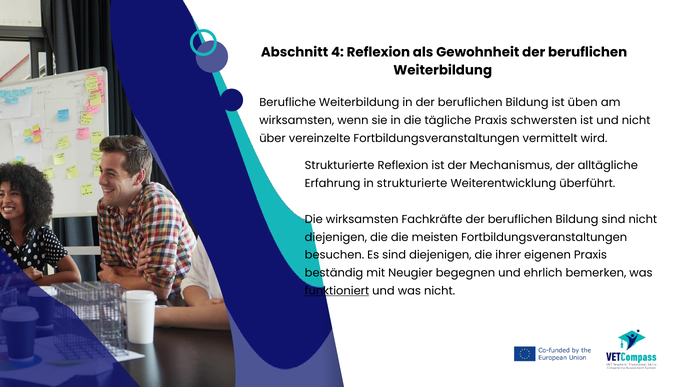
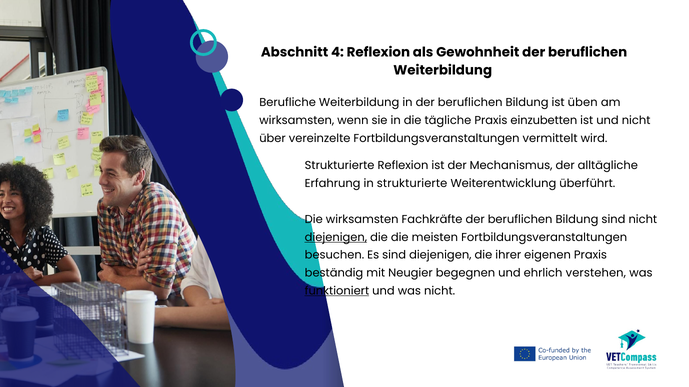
schwersten: schwersten -> einzubetten (544, 121)
diejenigen underline: none -> present (336, 238)
bemerken: bemerken -> verstehen (596, 273)
